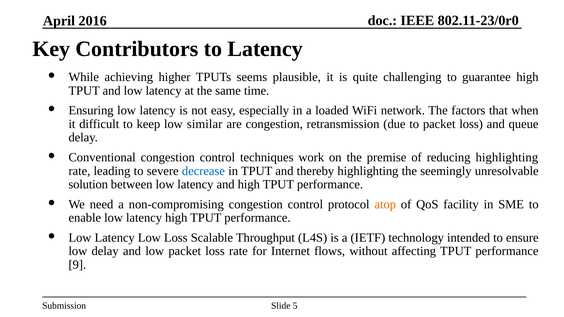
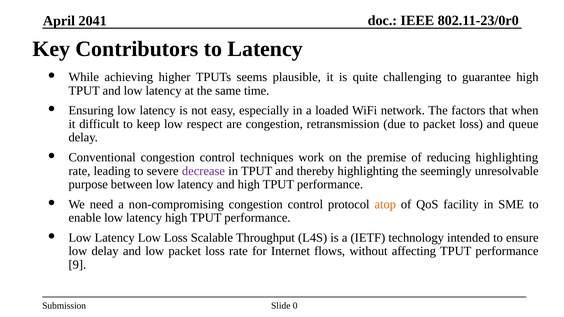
2016: 2016 -> 2041 (93, 21)
similar: similar -> respect (205, 124)
decrease colour: blue -> purple (203, 171)
solution: solution -> purpose (88, 185)
5: 5 -> 0 (295, 306)
